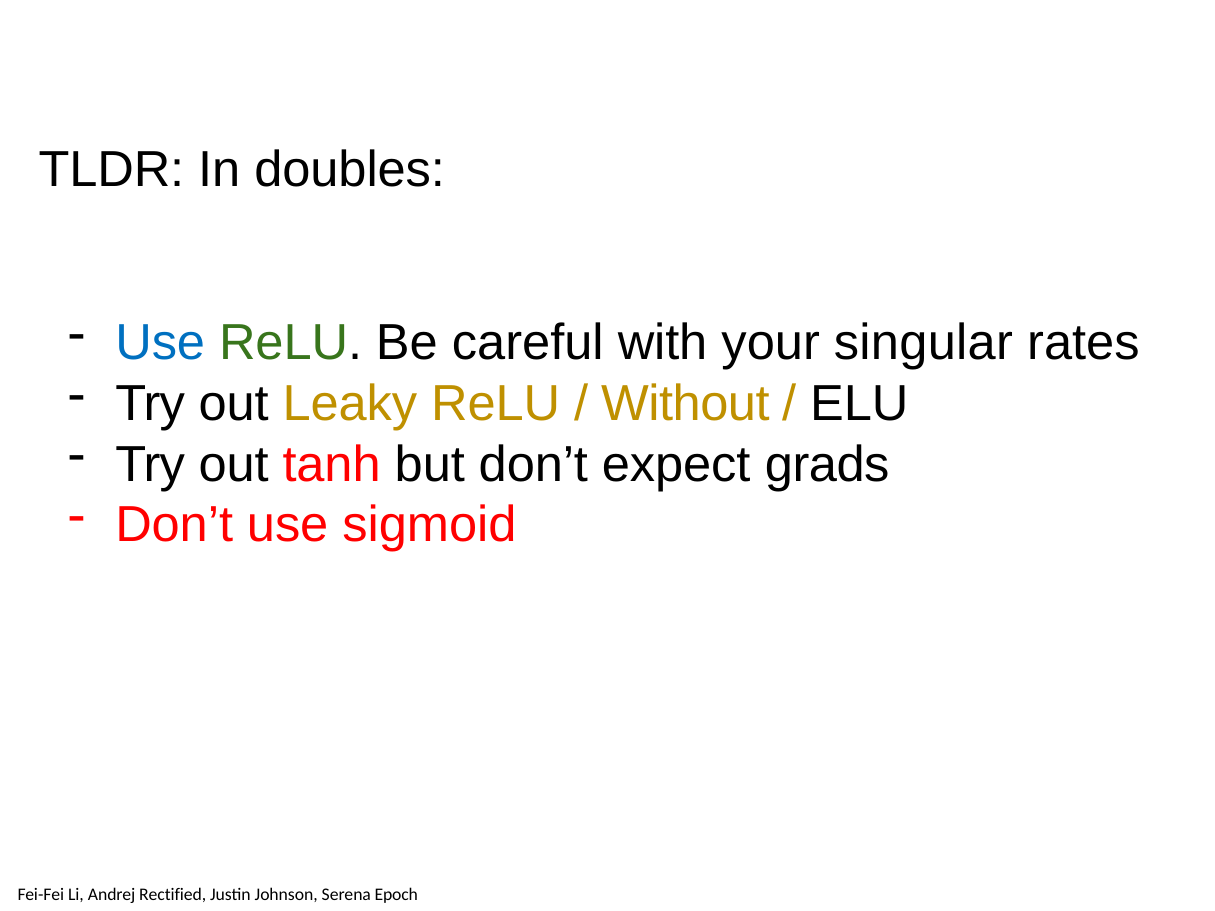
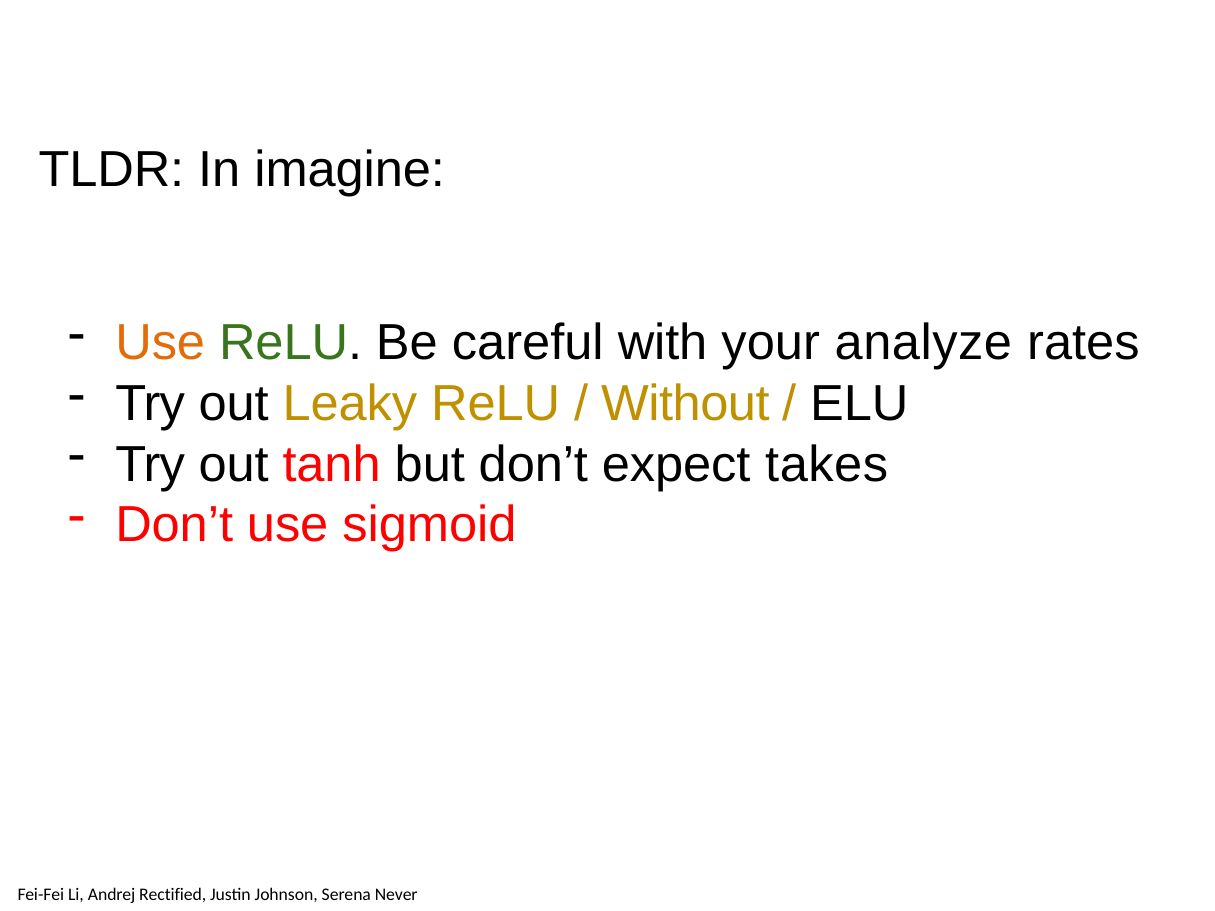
doubles: doubles -> imagine (350, 170)
Use colour: blue -> orange (160, 343)
singular: singular -> analyze (923, 343)
grads: grads -> takes (827, 465)
Epoch: Epoch -> Never (396, 895)
